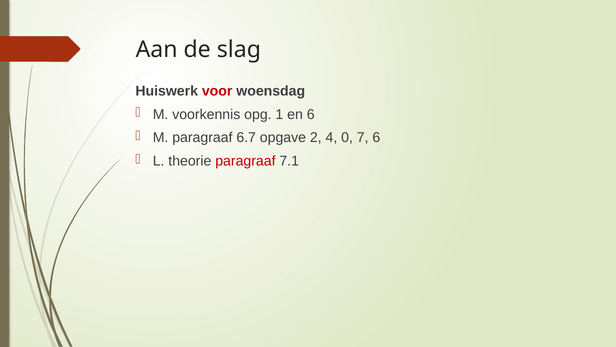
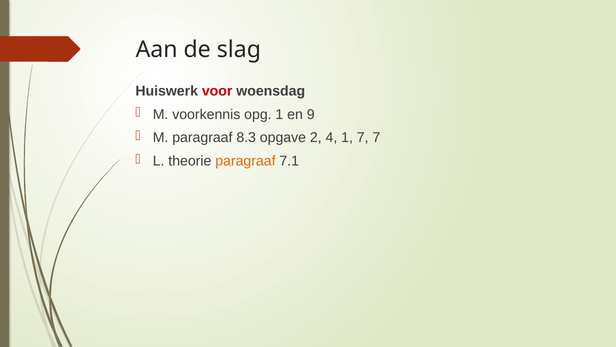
en 6: 6 -> 9 (311, 114)
6.7: 6.7 -> 8.3 (246, 138)
4 0: 0 -> 1 (347, 138)
7 6: 6 -> 7 (376, 138)
paragraaf colour: red -> orange (245, 161)
